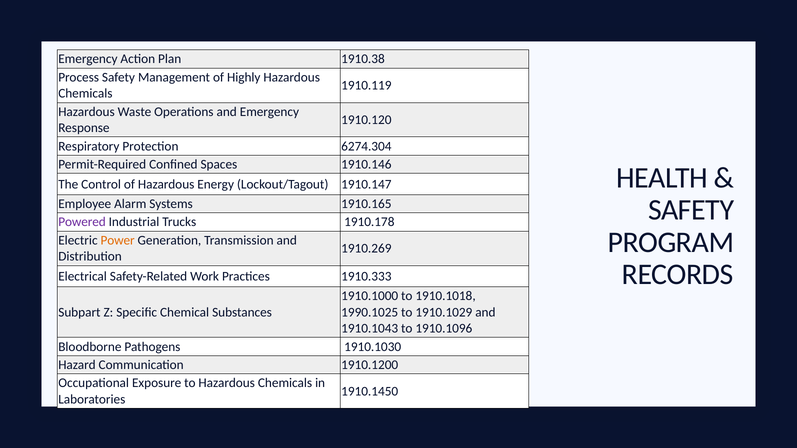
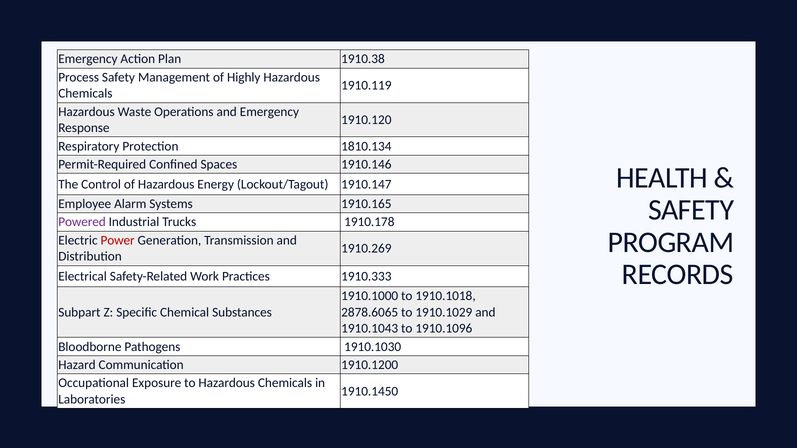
6274.304: 6274.304 -> 1810.134 (366, 146)
Power colour: orange -> red (118, 240)
1990.1025: 1990.1025 -> 2878.6065 (370, 312)
